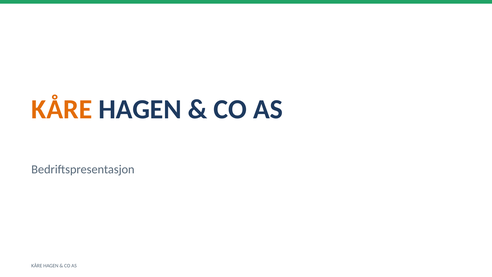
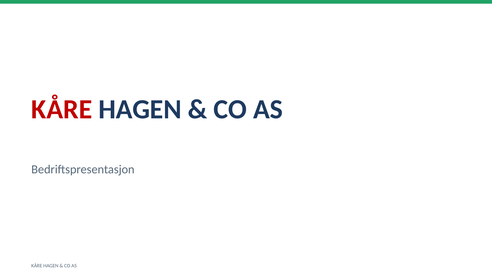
KÅRE colour: orange -> red (62, 109)
